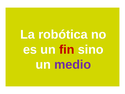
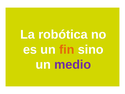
fin colour: red -> orange (67, 49)
